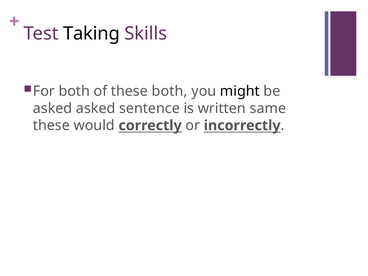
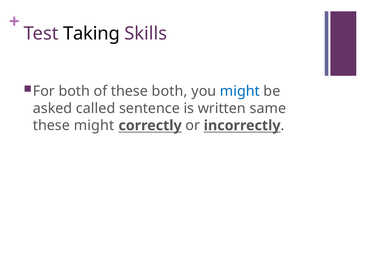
might colour: black -> blue (240, 91)
asked asked: asked -> called (96, 108)
these would: would -> might (94, 126)
